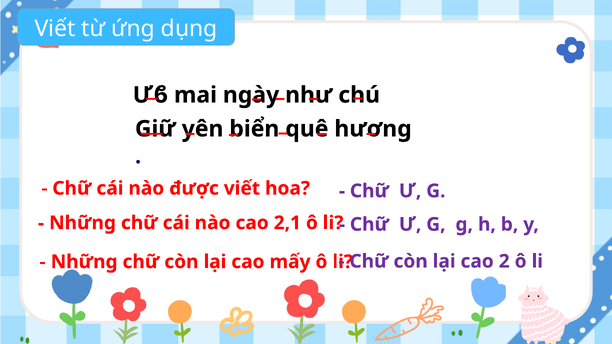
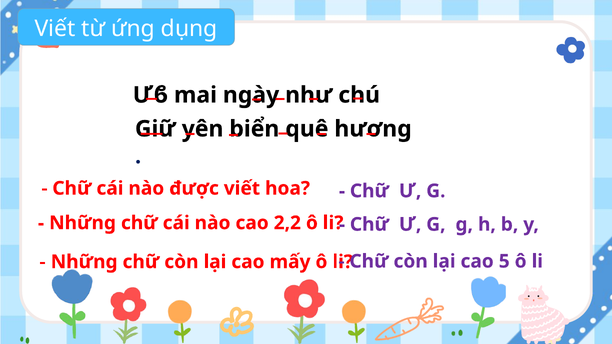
2,1: 2,1 -> 2,2 (287, 223)
2: 2 -> 5 (504, 261)
